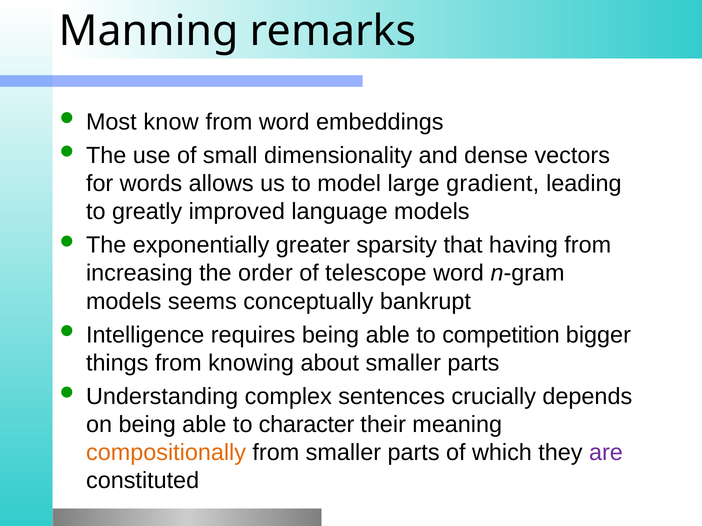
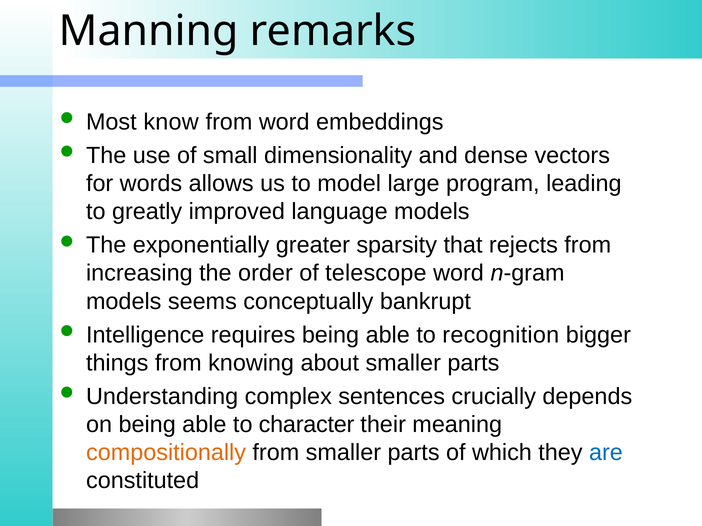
gradient: gradient -> program (493, 184)
having: having -> rejects (523, 245)
competition: competition -> recognition (501, 335)
are colour: purple -> blue (606, 453)
